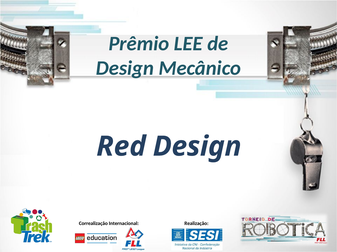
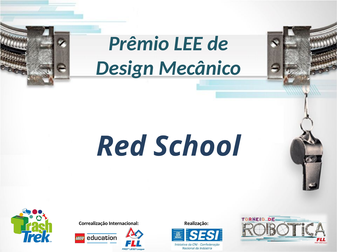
Red Design: Design -> School (197, 147)
